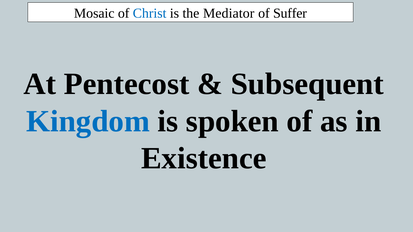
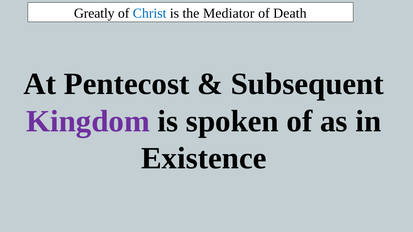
Mosaic: Mosaic -> Greatly (94, 13)
Suffer: Suffer -> Death (290, 13)
Kingdom colour: blue -> purple (88, 121)
